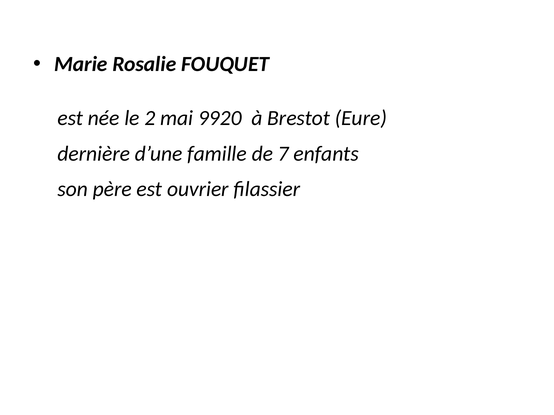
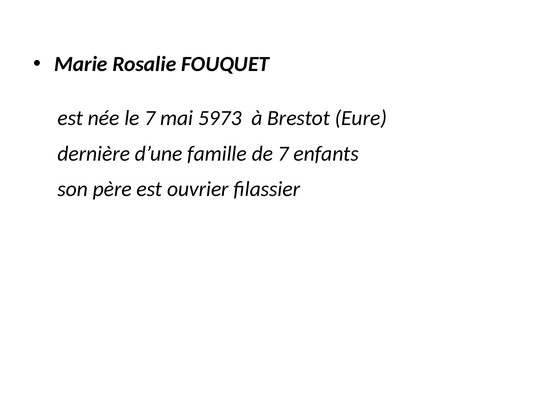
le 2: 2 -> 7 (150, 118)
9920: 9920 -> 5973 (220, 118)
